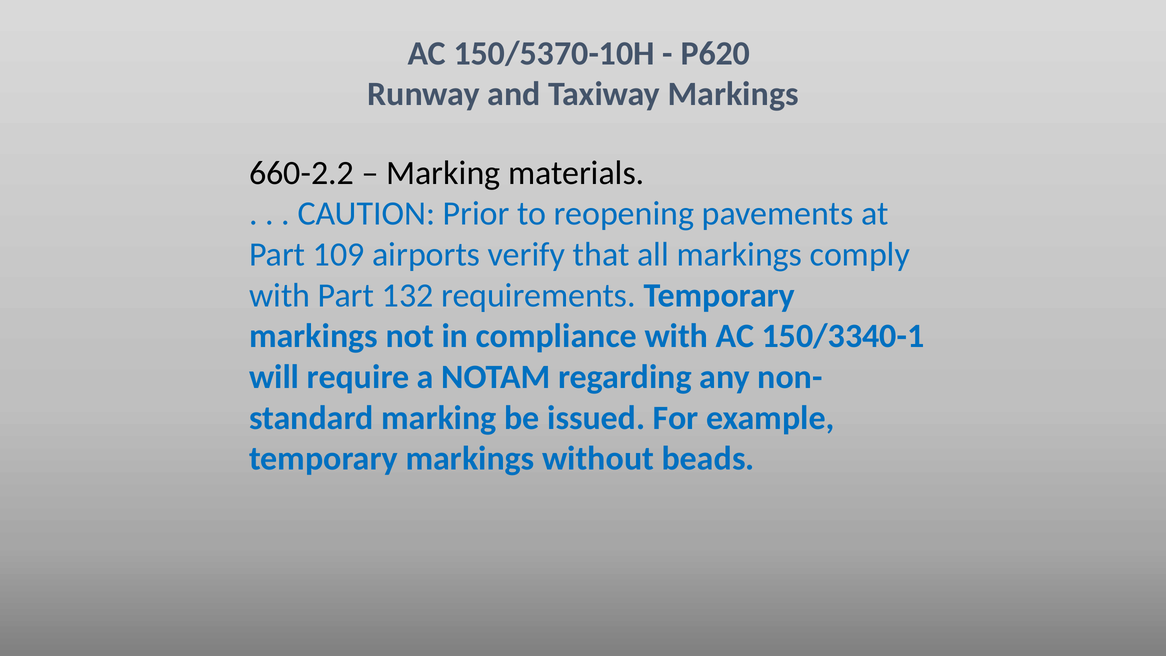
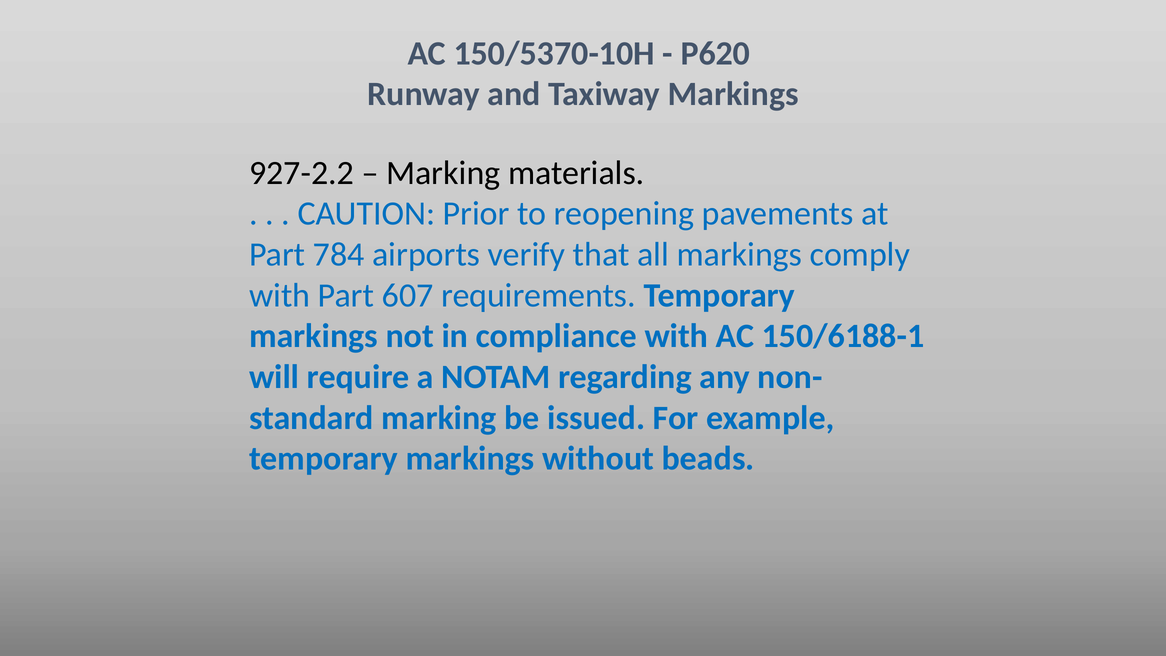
660-2.2: 660-2.2 -> 927-2.2 (302, 173)
109: 109 -> 784 (339, 254)
132: 132 -> 607 (408, 295)
150/3340-1: 150/3340-1 -> 150/6188-1 (843, 336)
